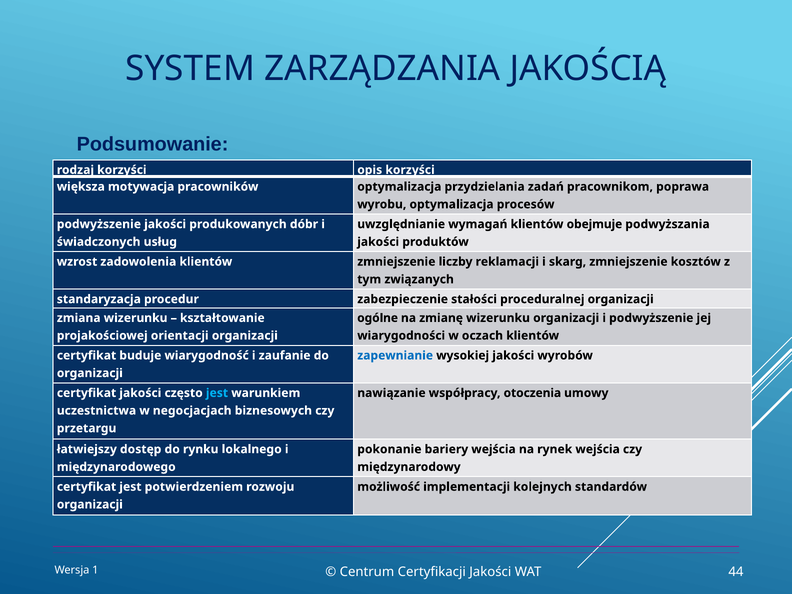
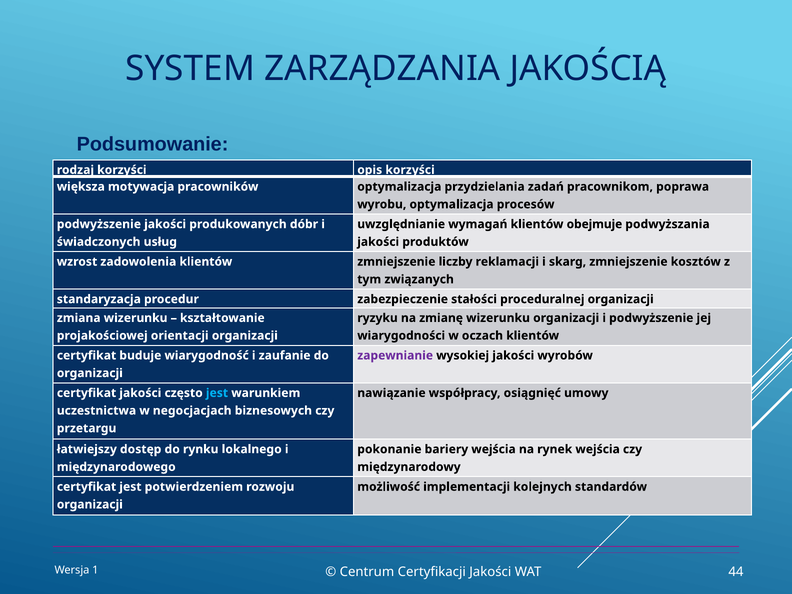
ogólne: ogólne -> ryzyku (378, 318)
zapewnianie colour: blue -> purple (395, 355)
otoczenia: otoczenia -> osiągnięć (532, 393)
